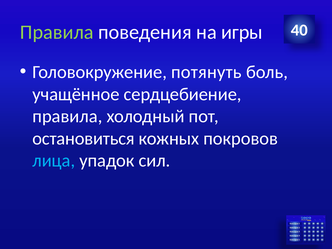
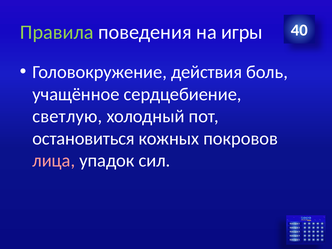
потянуть: потянуть -> действия (207, 72)
правила: правила -> светлую (67, 116)
лица colour: light blue -> pink (54, 161)
